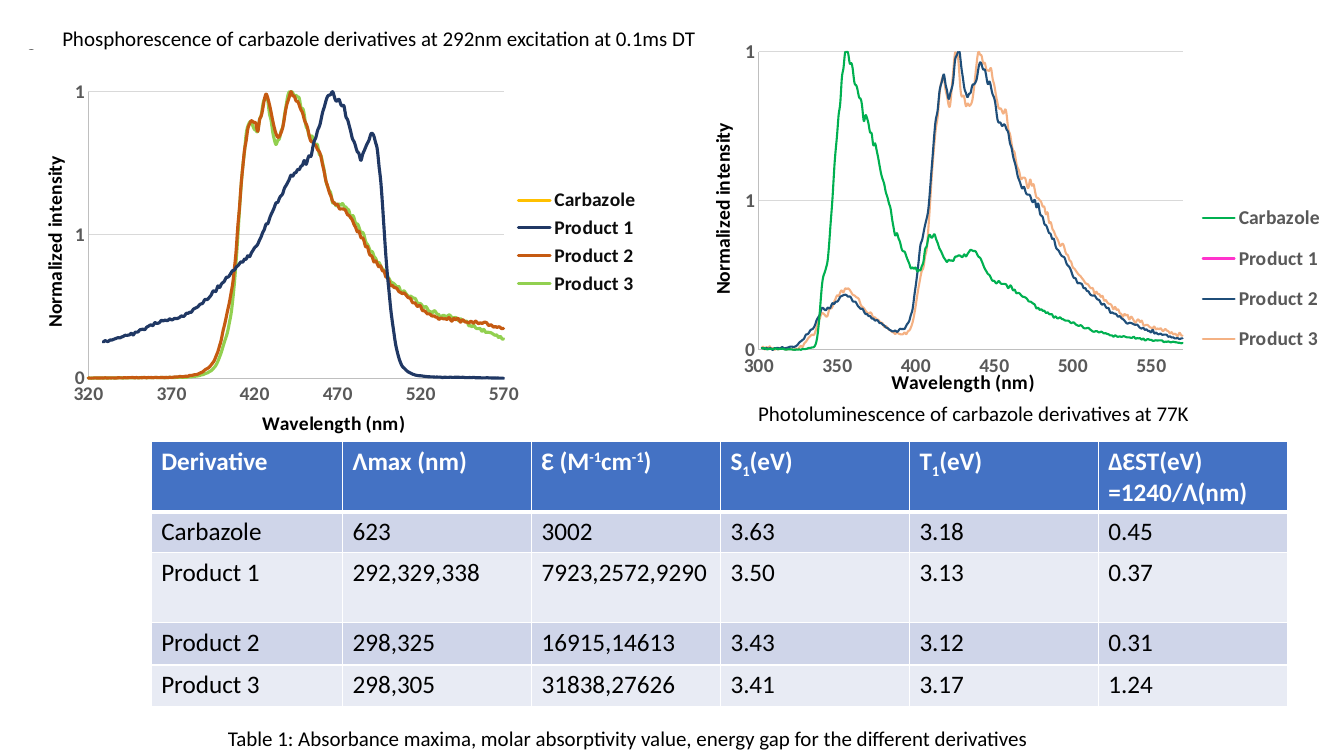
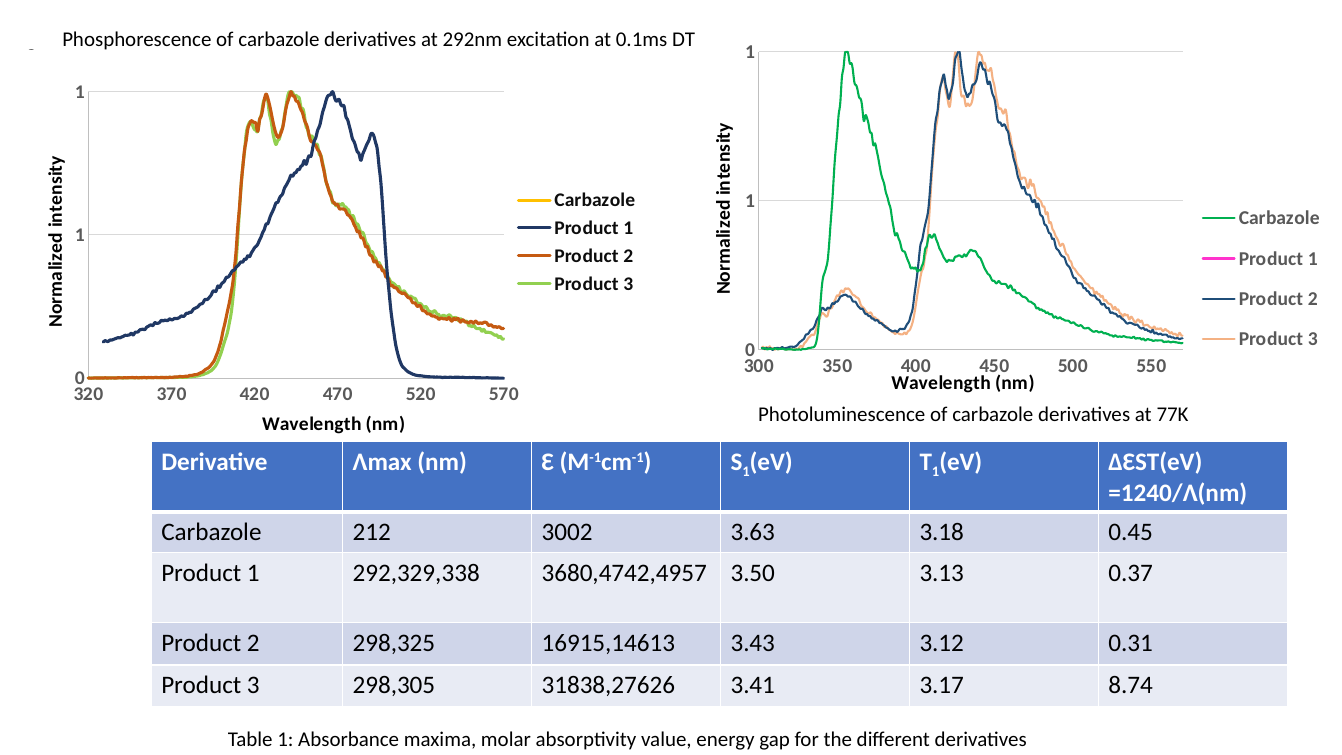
623: 623 -> 212 (372, 533)
7923,2572,9290: 7923,2572,9290 -> 3680,4742,4957 (624, 573)
1.24: 1.24 -> 8.74 (1131, 686)
